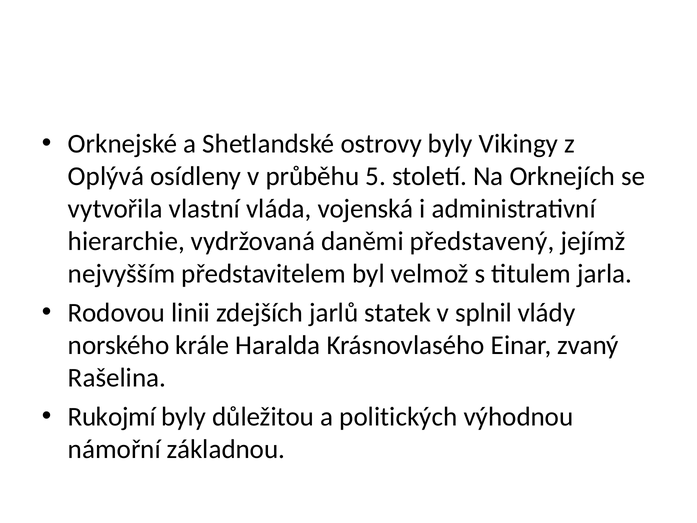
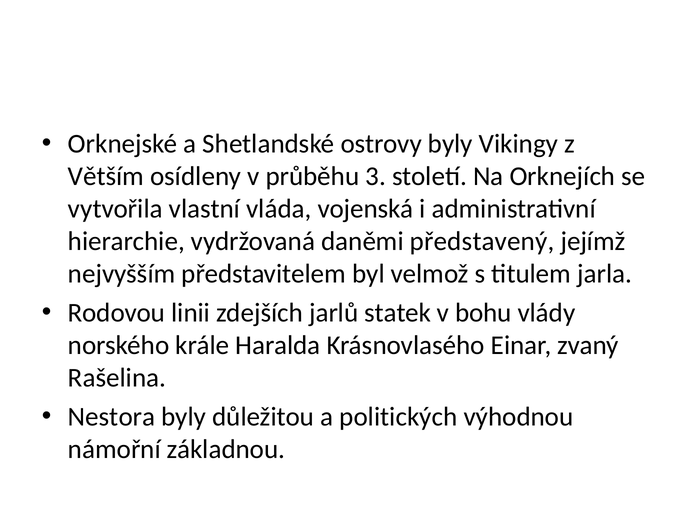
Oplývá: Oplývá -> Větším (106, 176)
5: 5 -> 3 (376, 176)
splnil: splnil -> bohu (484, 313)
Rukojmí: Rukojmí -> Nestora (112, 416)
